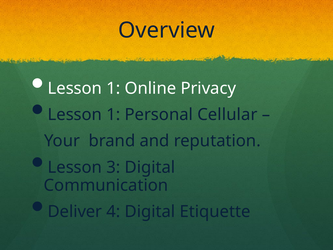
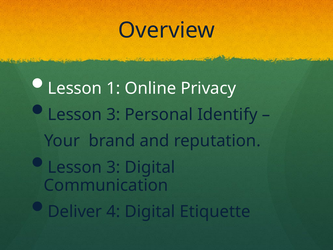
1: 1 -> 3 (113, 115)
Cellular: Cellular -> Identify (227, 115)
